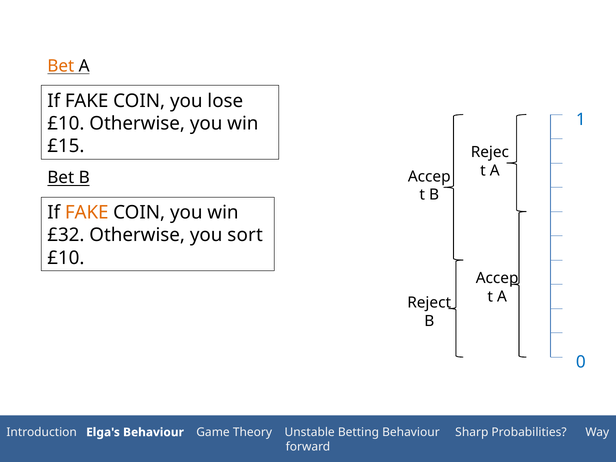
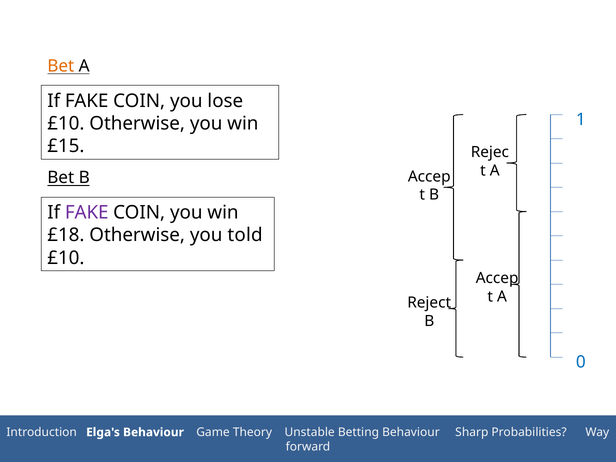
FAKE colour: orange -> purple (87, 213)
£32: £32 -> £18 (66, 235)
sort: sort -> told (245, 235)
